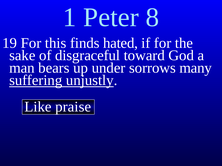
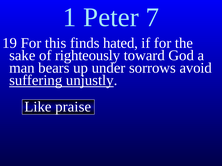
8: 8 -> 7 (152, 17)
disgraceful: disgraceful -> righteously (88, 56)
many: many -> avoid (196, 68)
